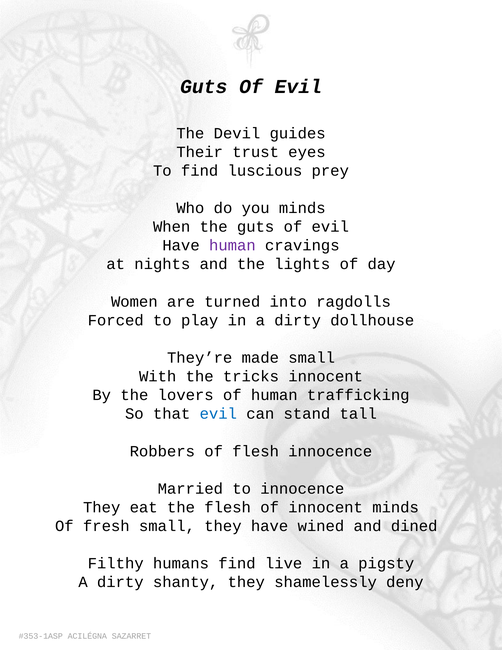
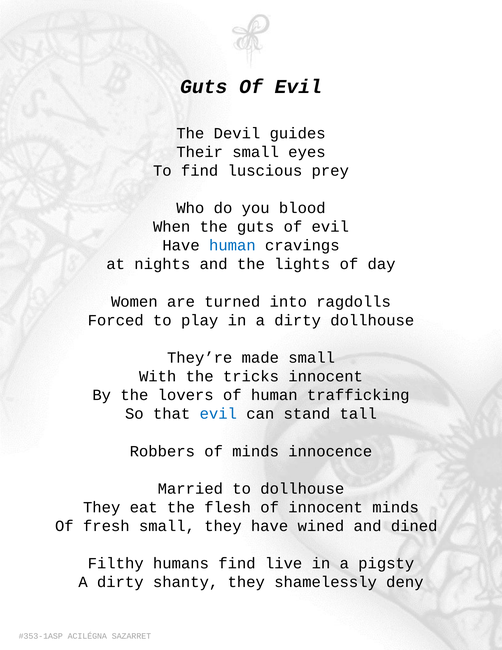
Their trust: trust -> small (256, 152)
you minds: minds -> blood (302, 208)
human colour: purple -> blue (232, 245)
of flesh: flesh -> minds (256, 451)
to innocence: innocence -> dollhouse (302, 488)
